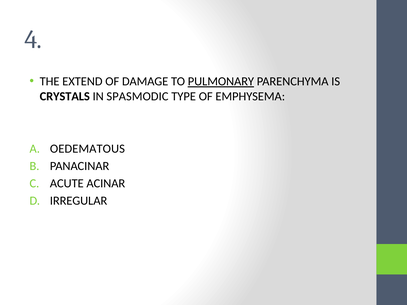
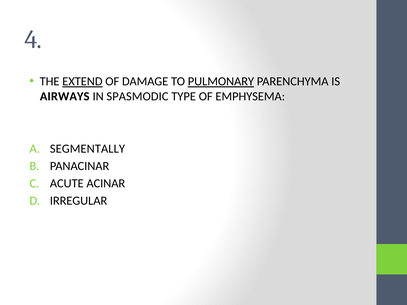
EXTEND underline: none -> present (82, 82)
CRYSTALS: CRYSTALS -> AIRWAYS (65, 97)
OEDEMATOUS: OEDEMATOUS -> SEGMENTALLY (87, 149)
